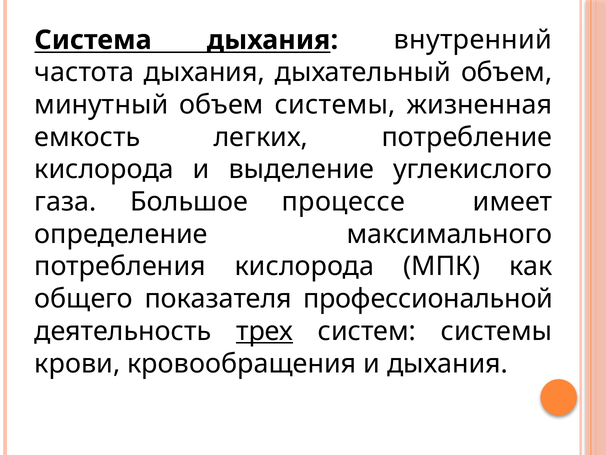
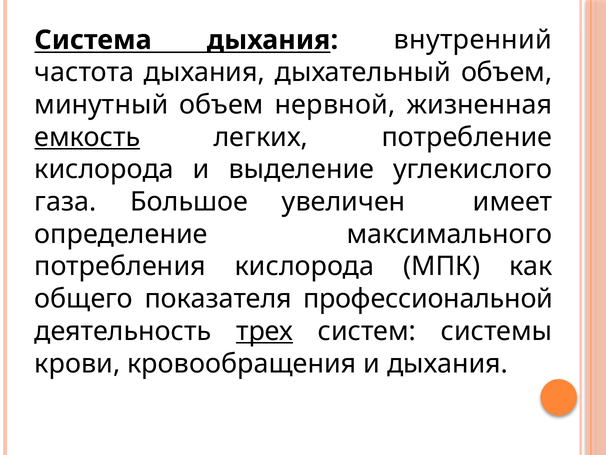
объем системы: системы -> нервной (335, 105)
емкость underline: none -> present (87, 137)
процессе: процессе -> увеличен (344, 202)
